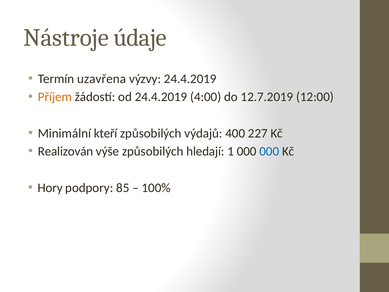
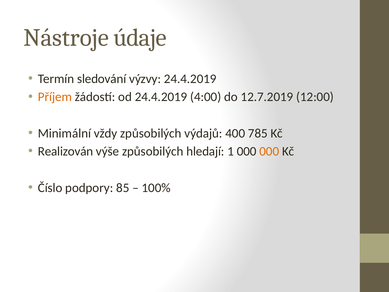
uzavřena: uzavřena -> sledování (102, 79)
kteří: kteří -> vždy (106, 133)
227: 227 -> 785 (258, 133)
000 colour: blue -> orange (269, 151)
Hory: Hory -> Číslo (50, 188)
